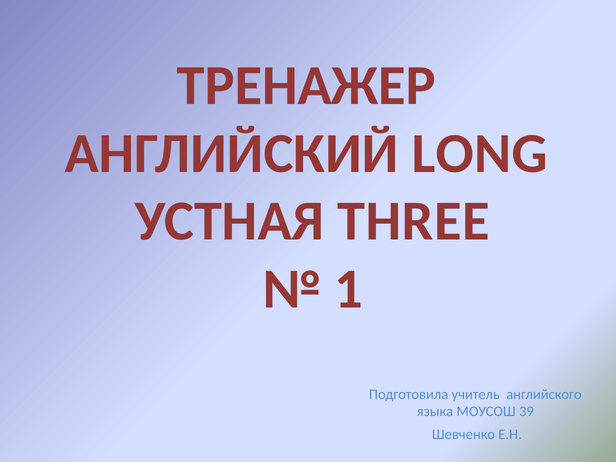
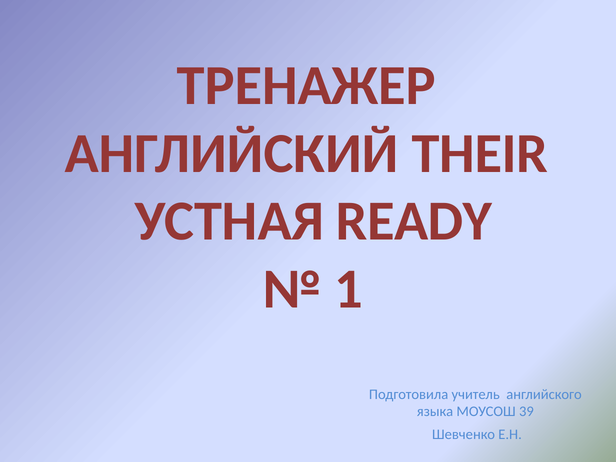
LONG: LONG -> THEIR (480, 154)
THREE: THREE -> READY (414, 221)
